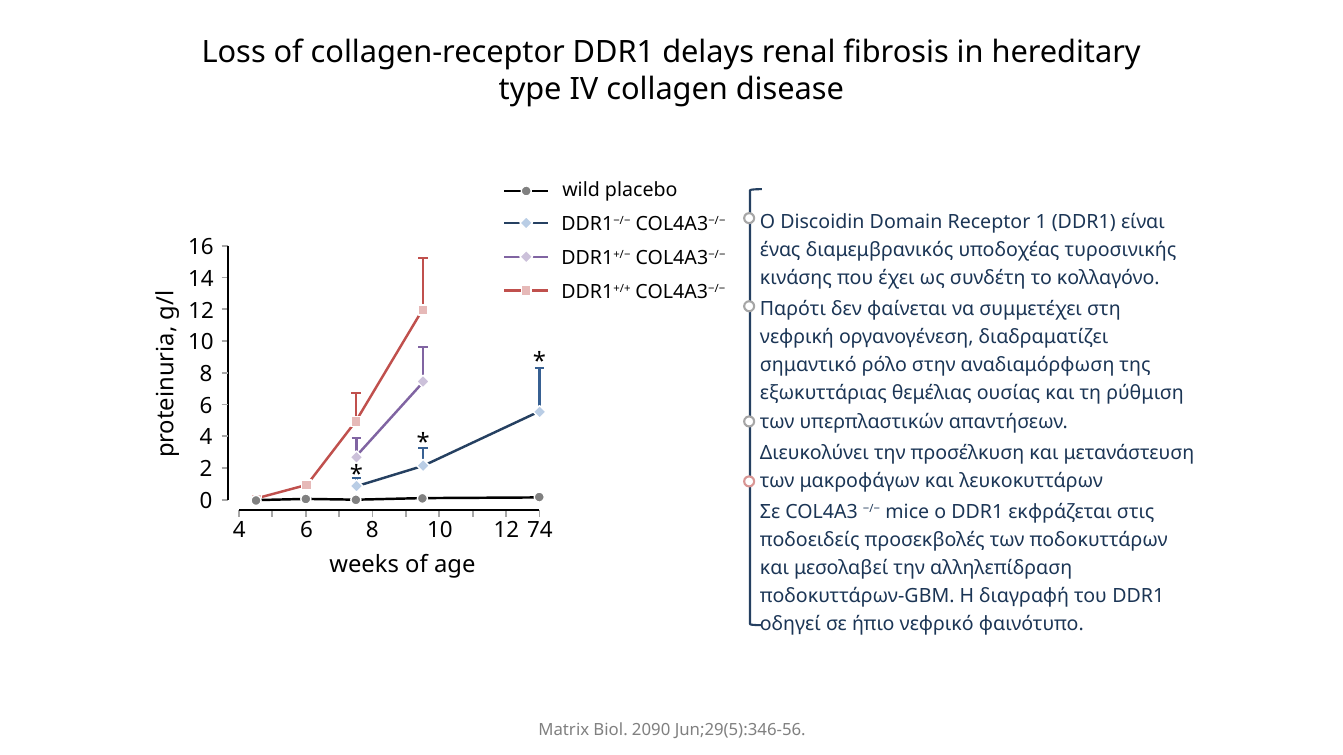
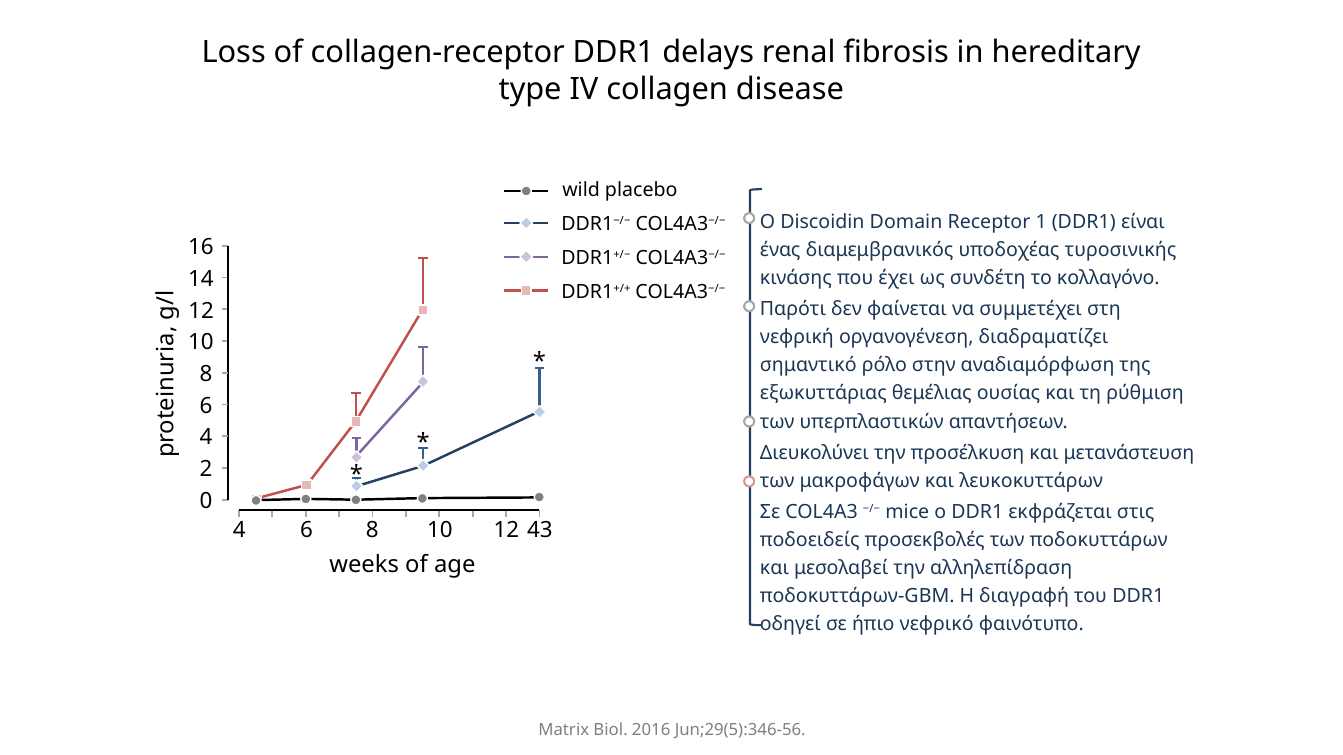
74: 74 -> 43 (540, 530)
2090: 2090 -> 2016 (651, 730)
